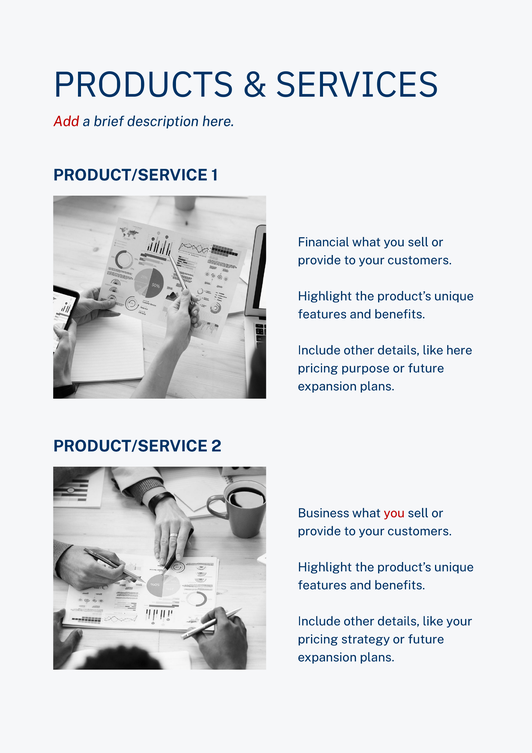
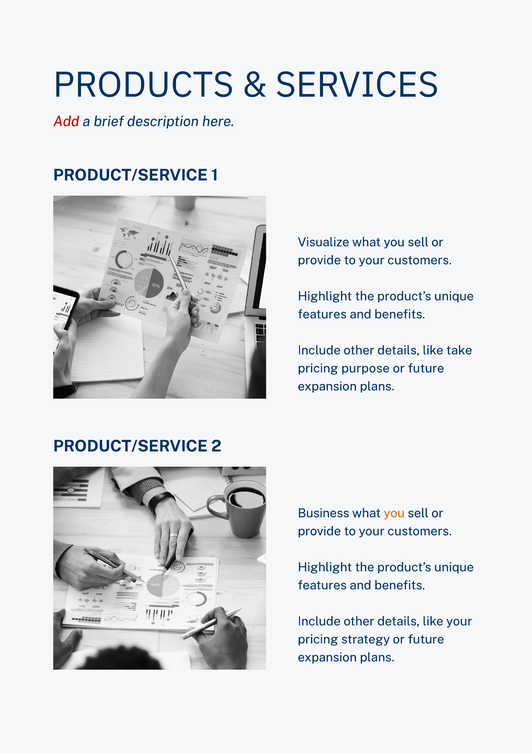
Financial: Financial -> Visualize (324, 242)
like here: here -> take (459, 350)
you colour: red -> orange (394, 513)
